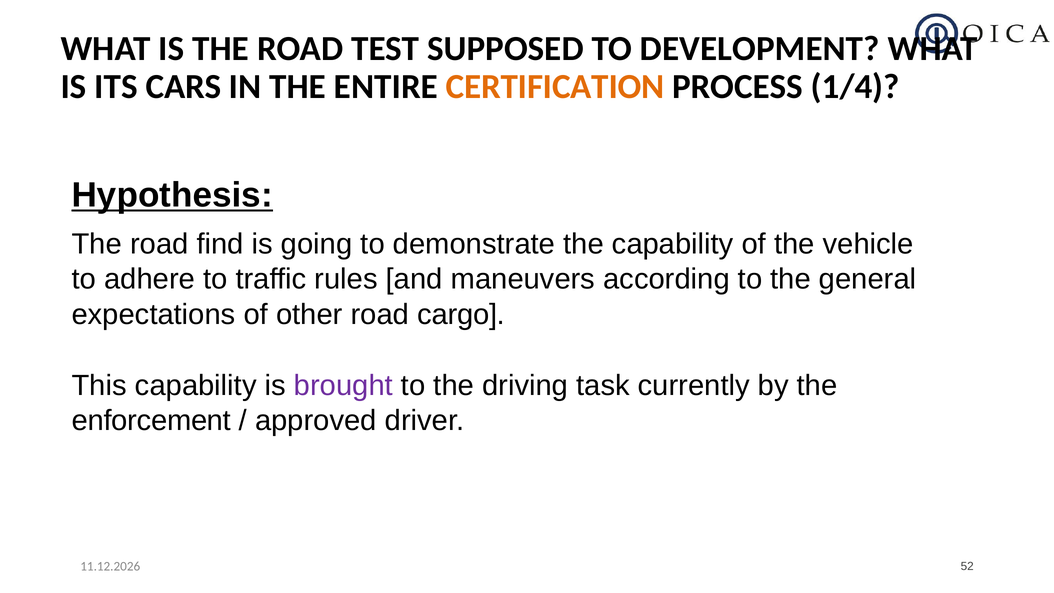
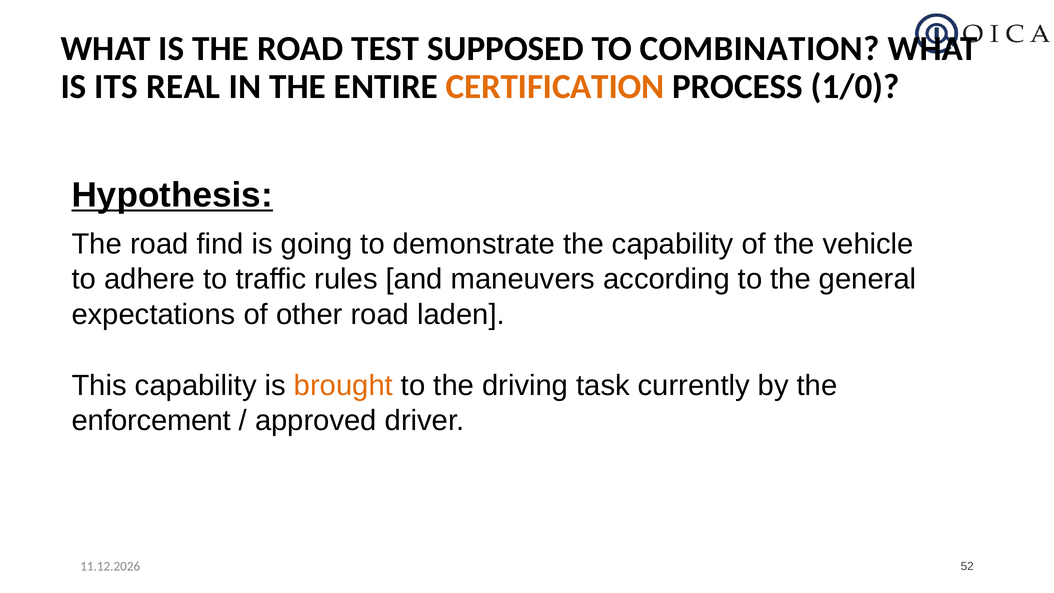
DEVELOPMENT: DEVELOPMENT -> COMBINATION (760, 49)
CARS: CARS -> REAL (183, 87)
1/4: 1/4 -> 1/0 (855, 87)
cargo: cargo -> laden (461, 314)
brought colour: purple -> orange (343, 385)
